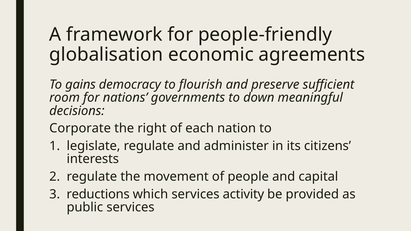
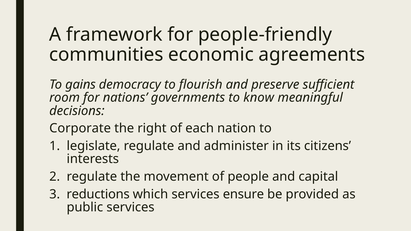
globalisation: globalisation -> communities (106, 55)
down: down -> know (259, 98)
activity: activity -> ensure (243, 194)
